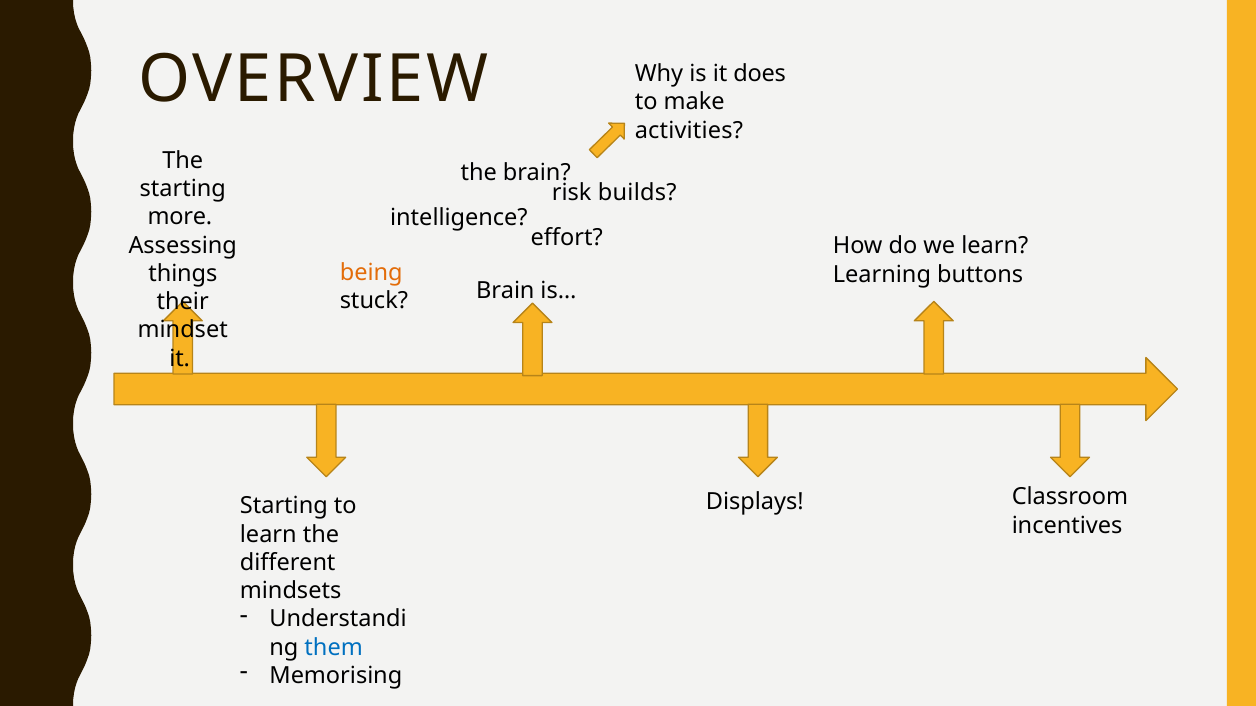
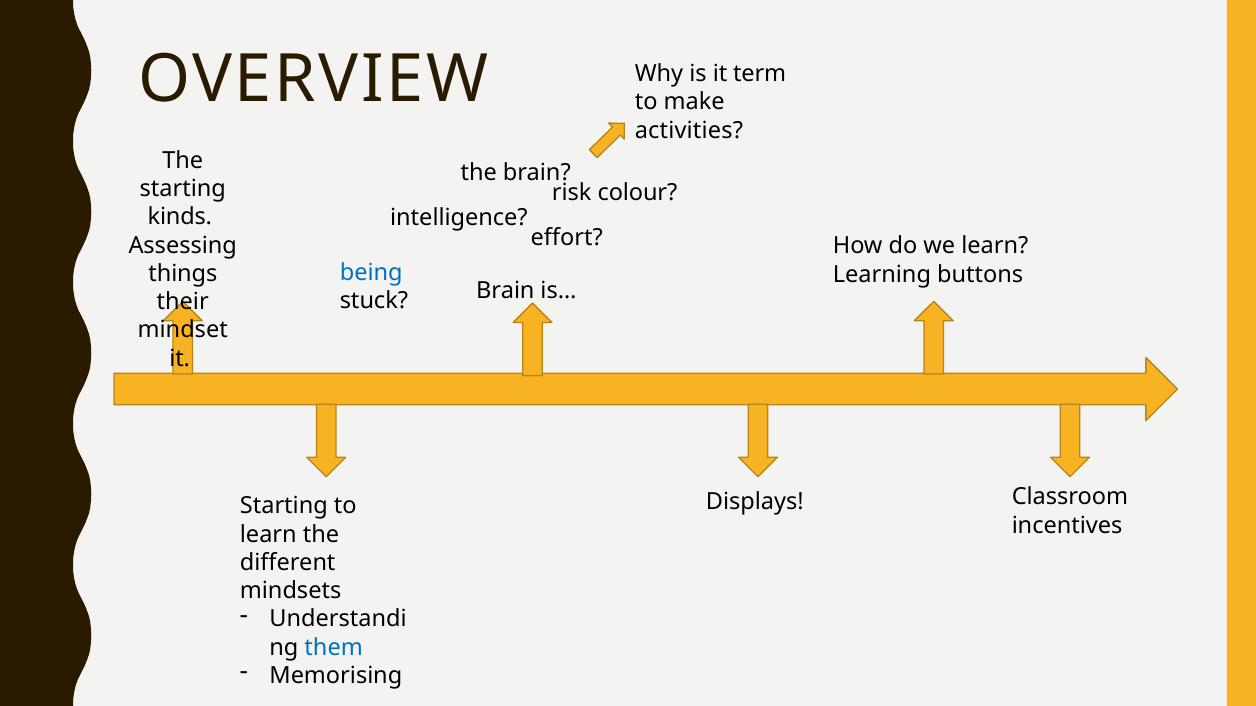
does: does -> term (760, 74)
builds: builds -> colour (637, 193)
more: more -> kinds (180, 217)
being colour: orange -> blue (371, 273)
